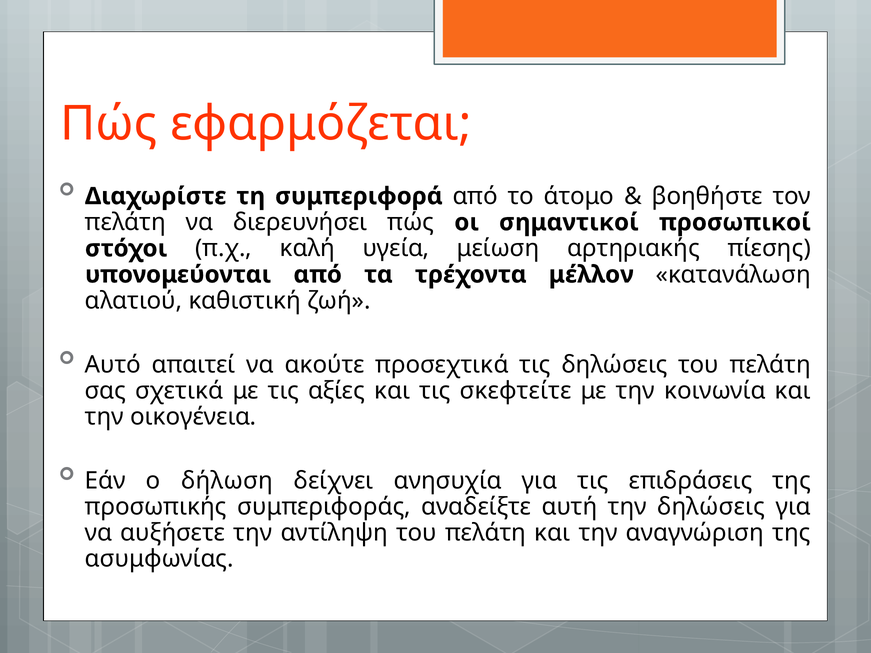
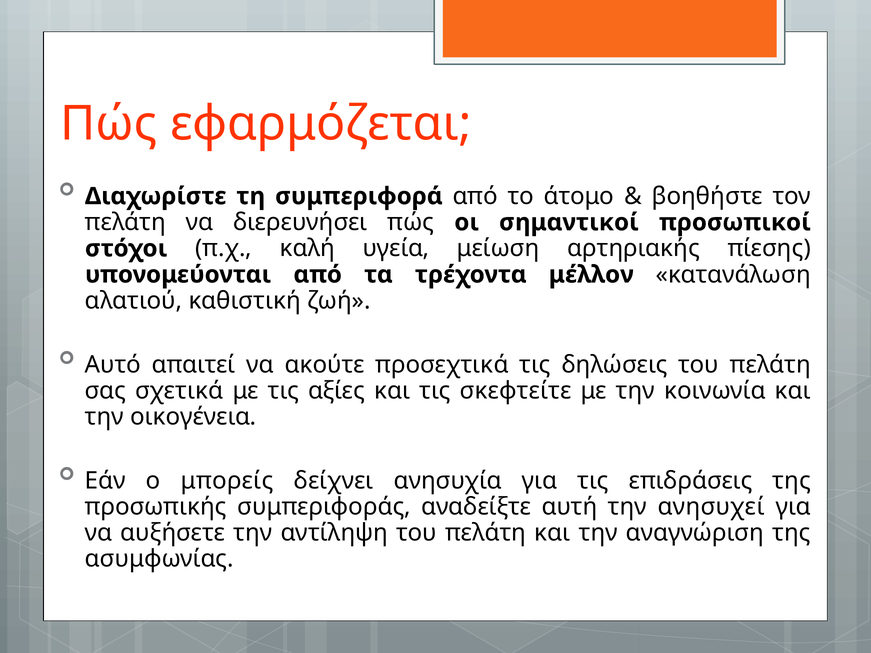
δήλωση: δήλωση -> μπορείς (227, 481)
την δηλώσεις: δηλώσεις -> ανησυχεί (711, 507)
